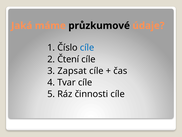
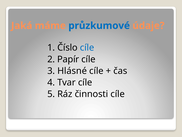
průzkumové colour: black -> blue (99, 26)
Čtení: Čtení -> Papír (68, 59)
Zapsat: Zapsat -> Hlásné (72, 71)
